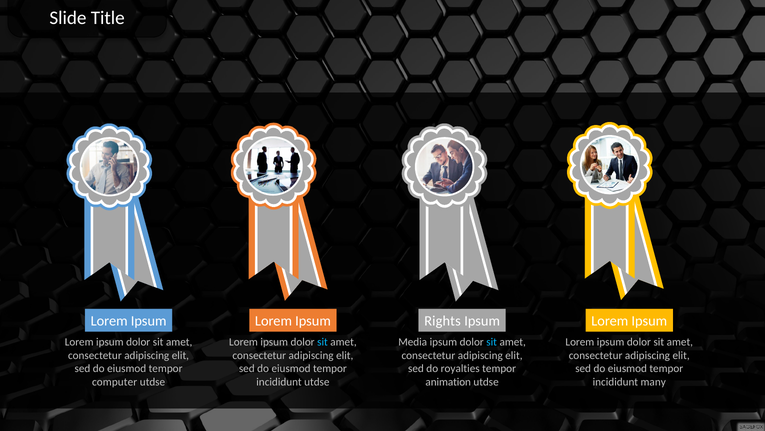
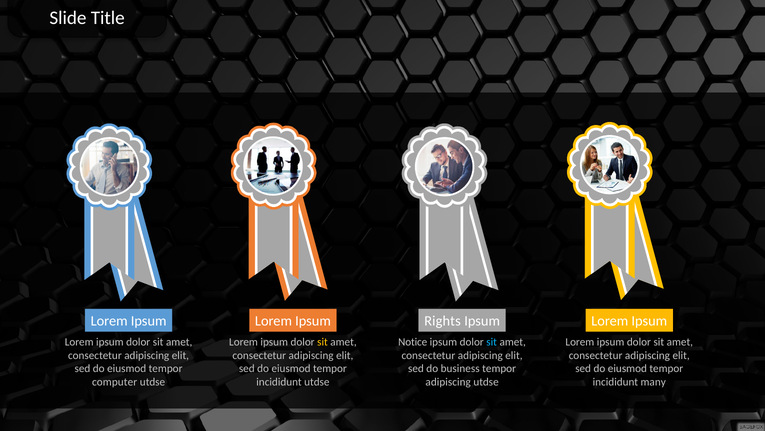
sit colour: light blue -> yellow (322, 341)
Media: Media -> Notice (413, 341)
royalties: royalties -> business (460, 368)
animation: animation -> adipiscing (448, 382)
